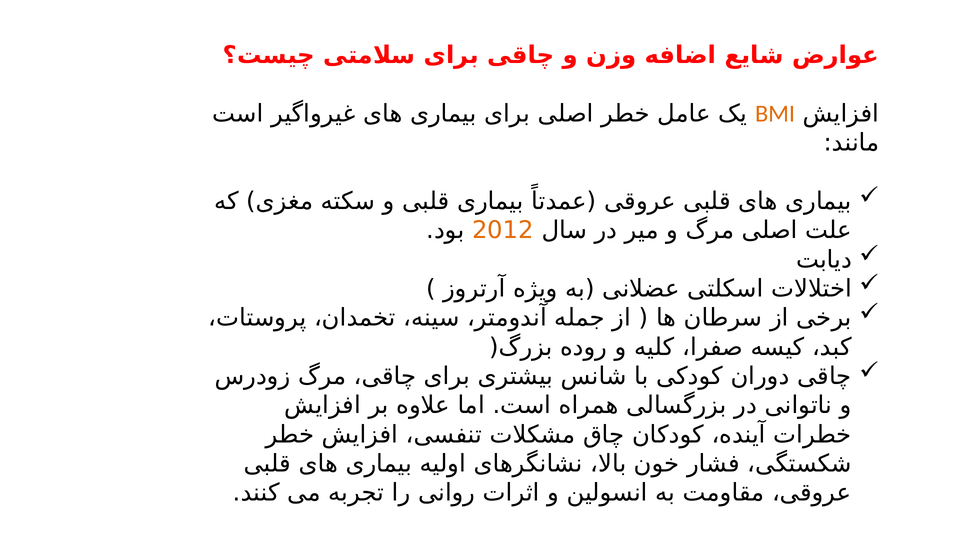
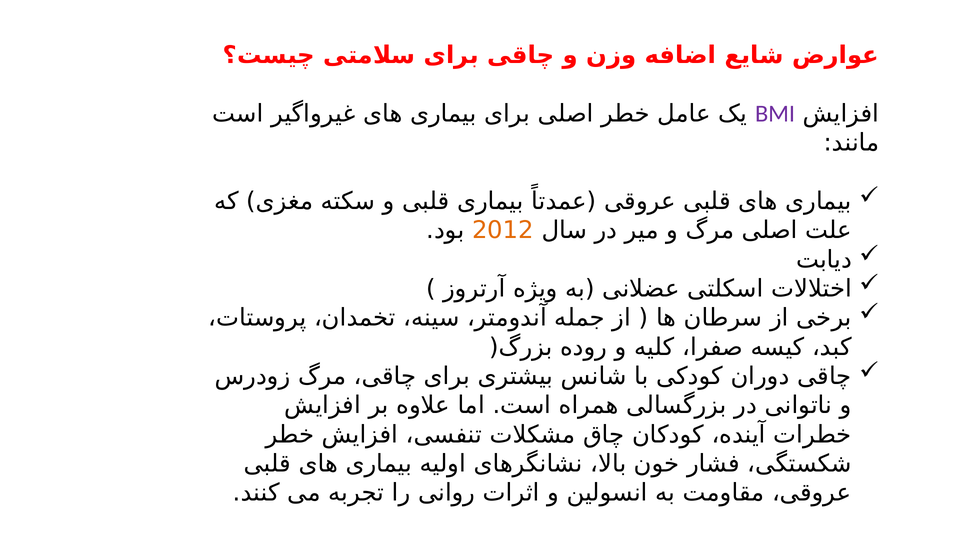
BMI colour: orange -> purple (775, 114)
